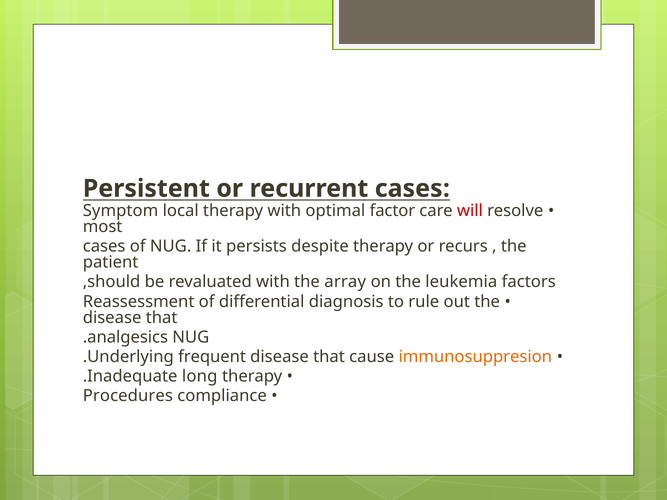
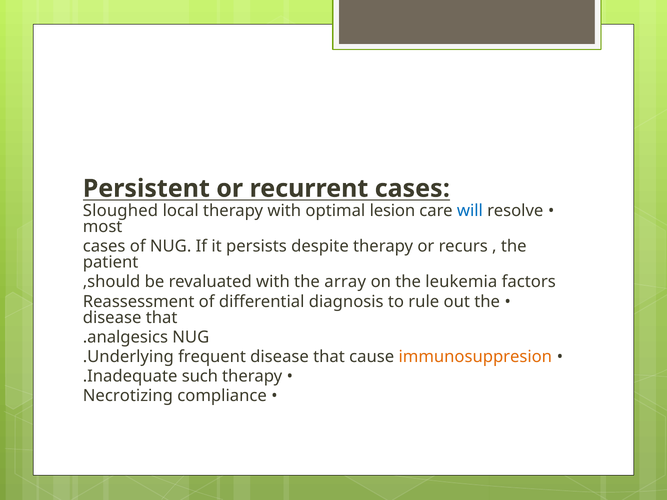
Symptom: Symptom -> Sloughed (120, 211)
factor: factor -> lesion (392, 211)
will colour: red -> blue (470, 211)
long: long -> such (200, 376)
Procedures: Procedures -> Necrotizing (128, 396)
